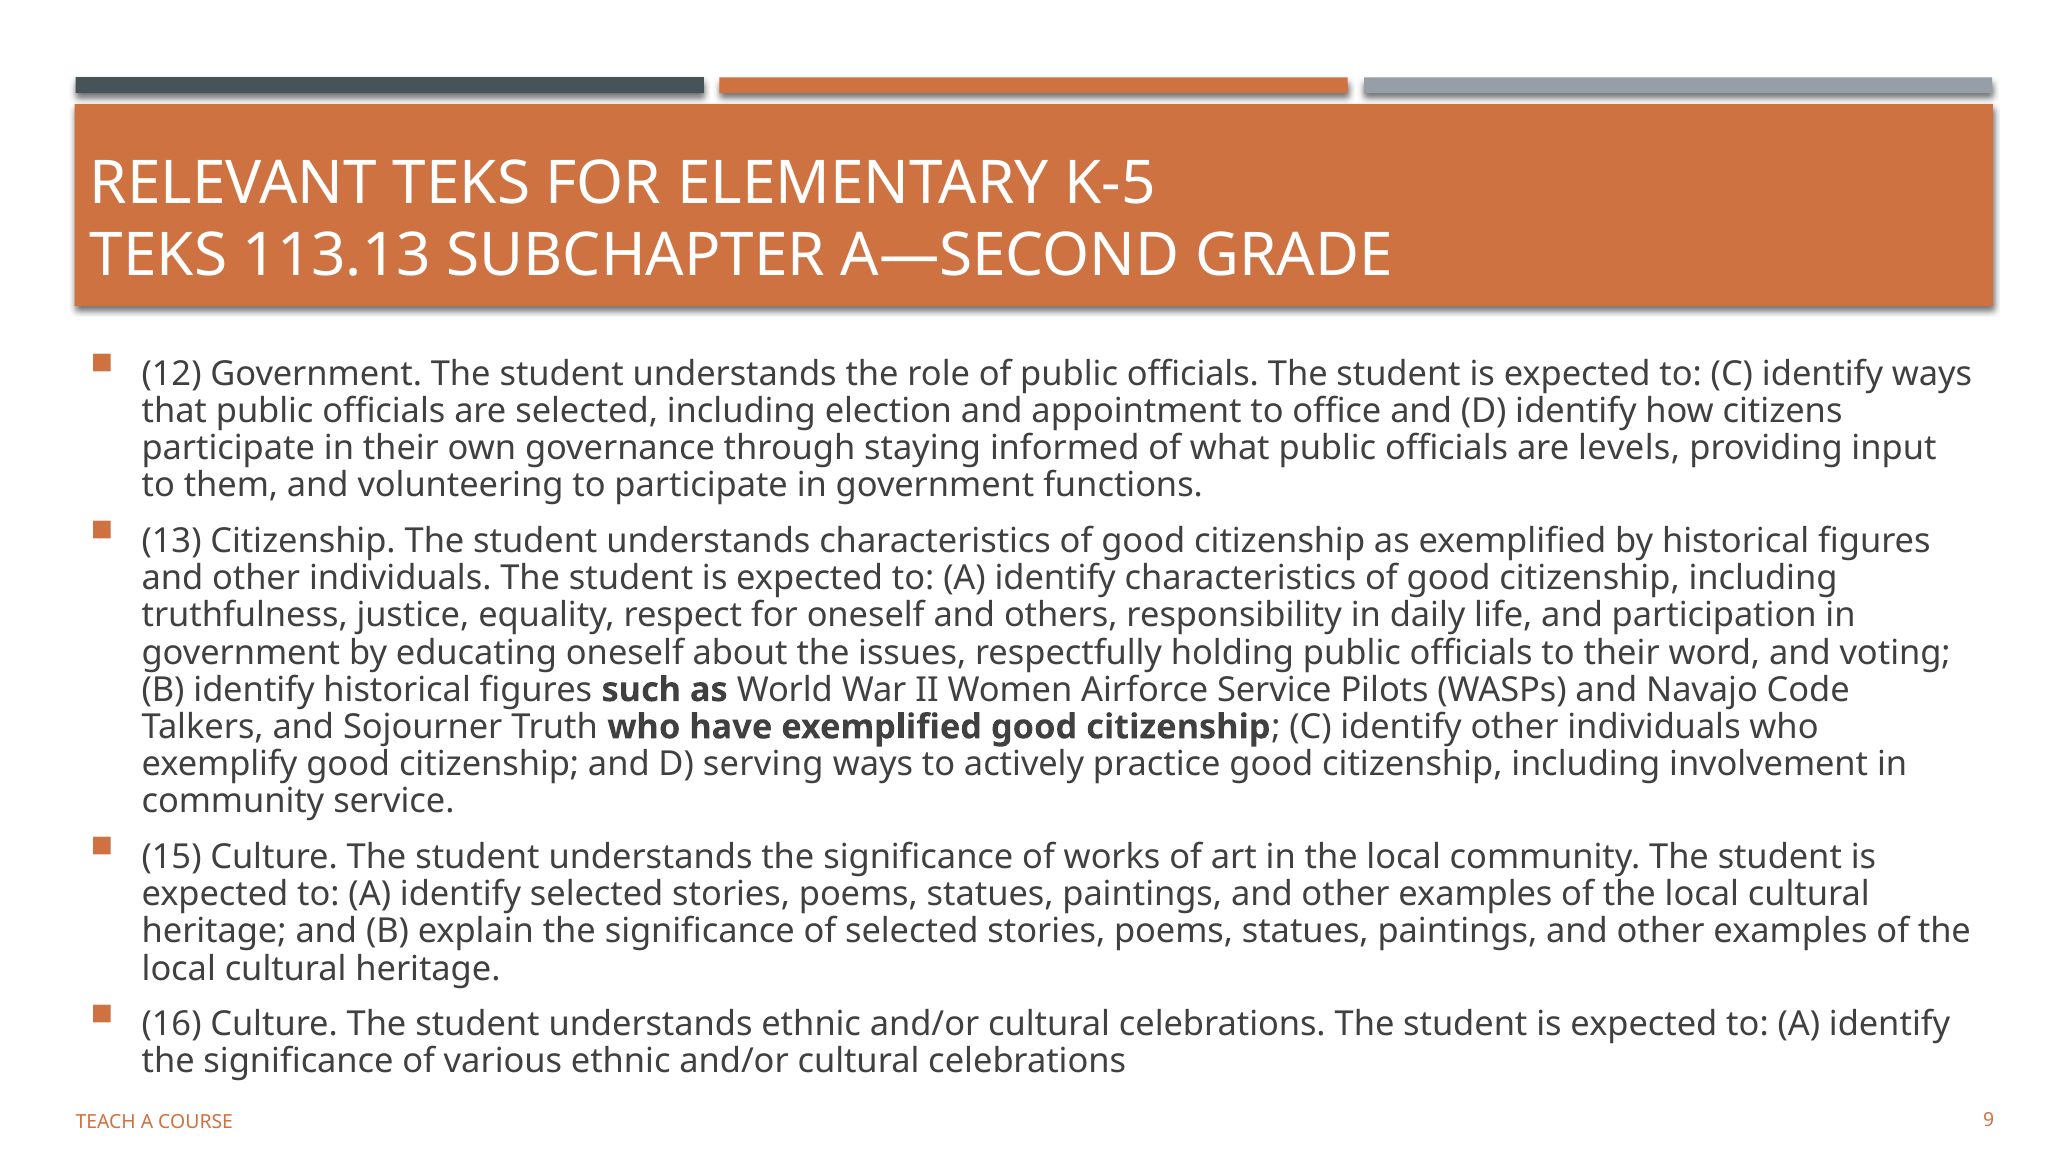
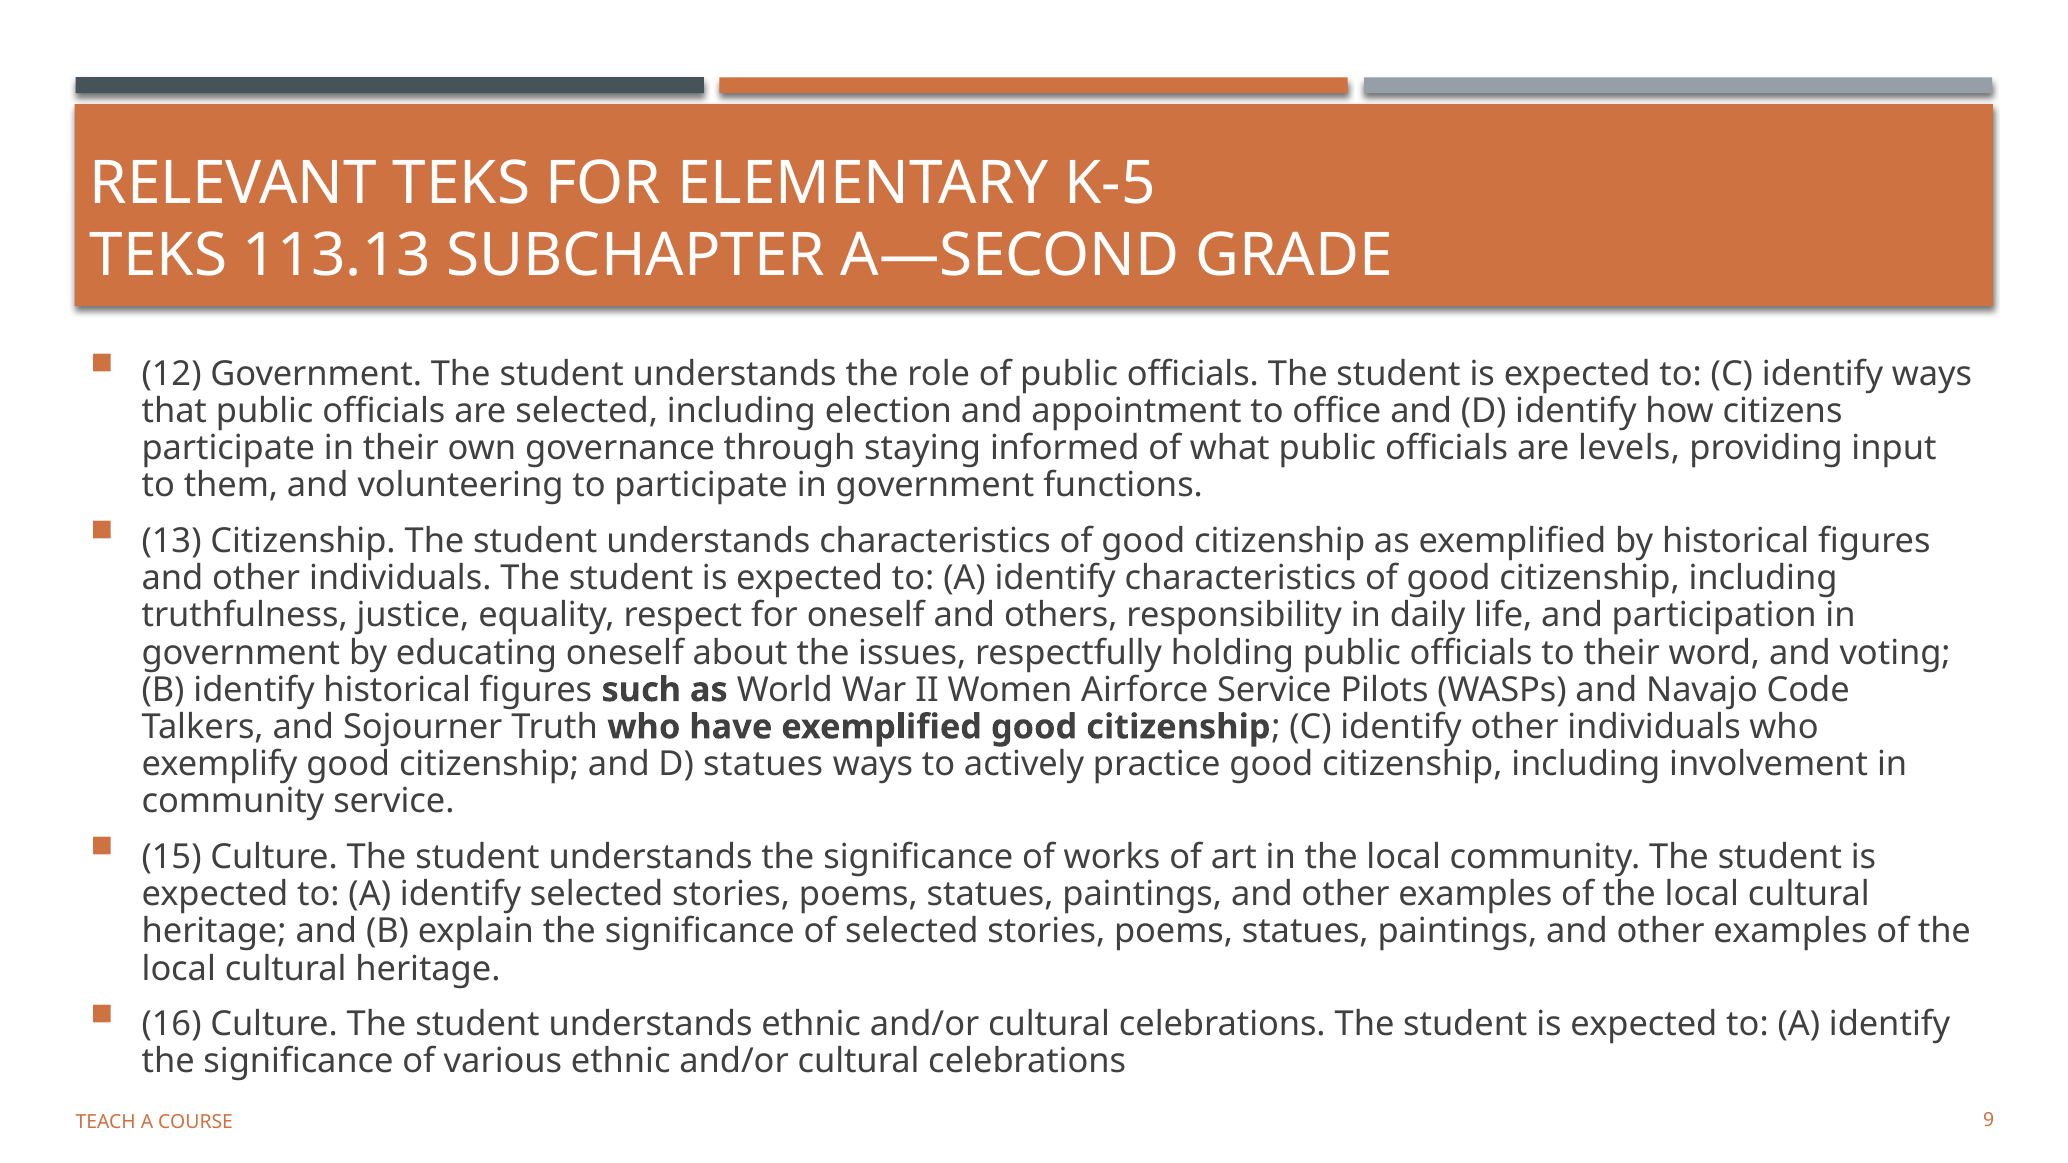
D serving: serving -> statues (763, 764)
